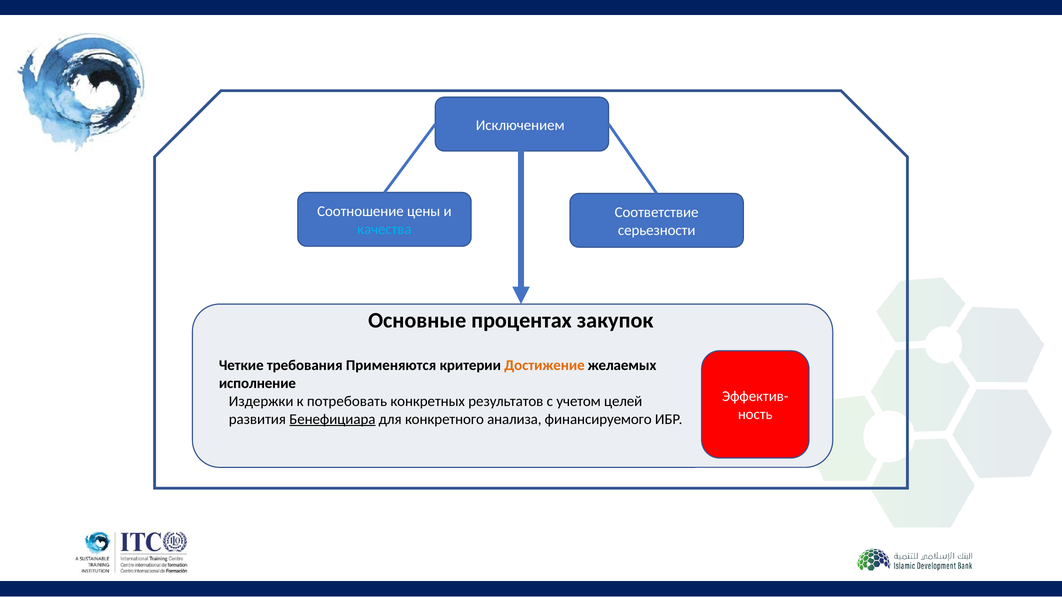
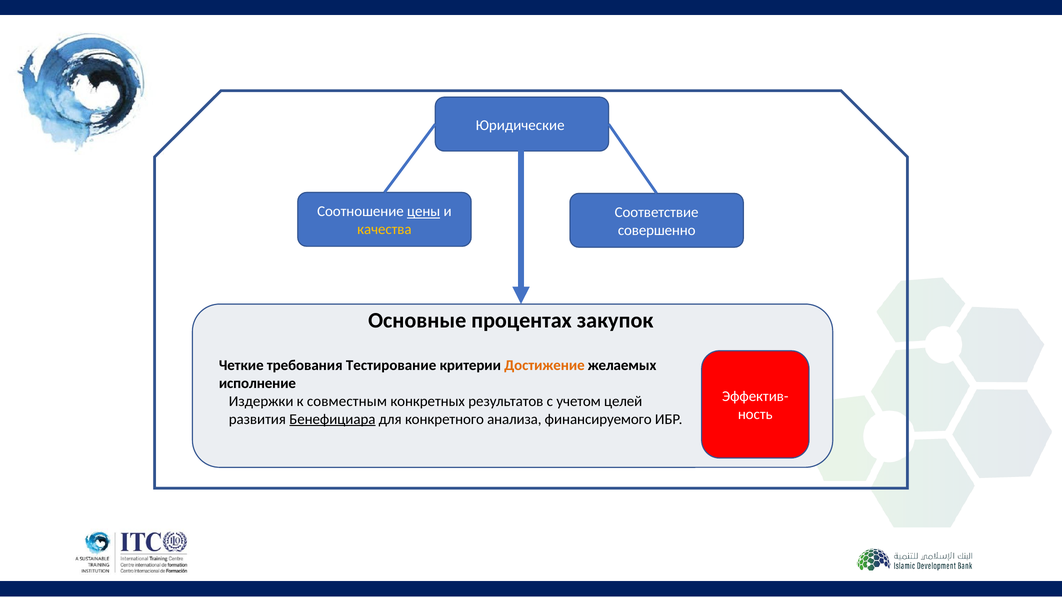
Исключением: Исключением -> Юридические (520, 125)
цены underline: none -> present (424, 212)
качества colour: light blue -> yellow (384, 229)
серьезности: серьезности -> совершенно (657, 230)
Применяются: Применяются -> Тестирование (391, 365)
потребовать: потребовать -> совместным (347, 402)
